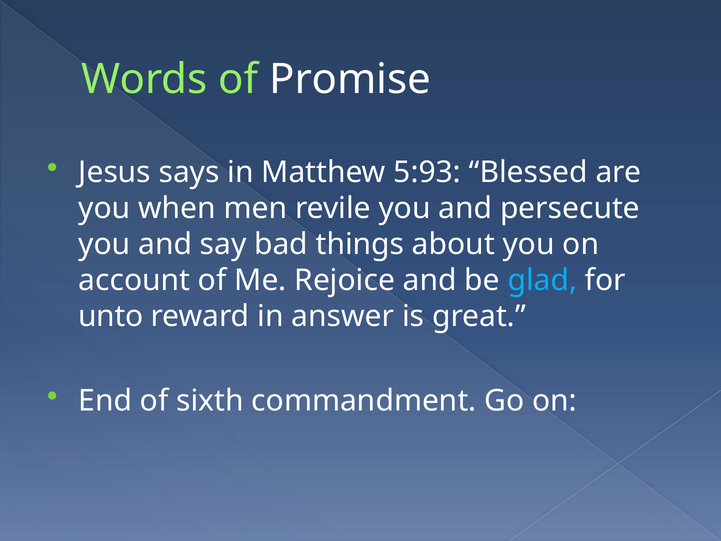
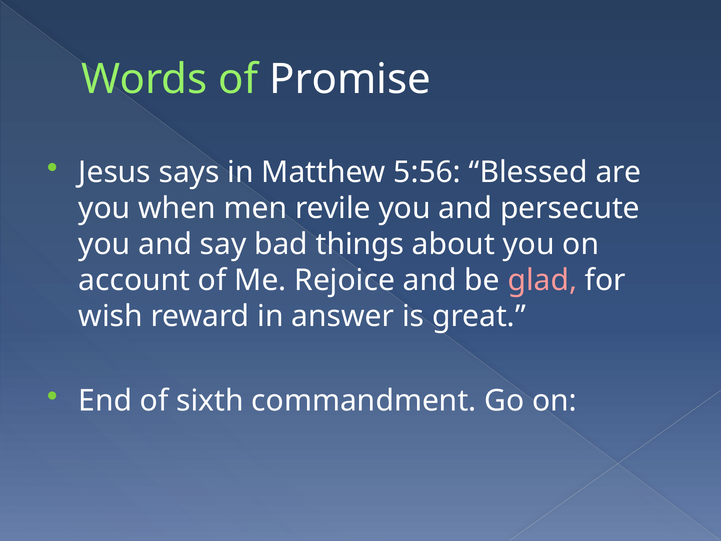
5:93: 5:93 -> 5:56 (427, 172)
glad colour: light blue -> pink (542, 280)
unto: unto -> wish (111, 316)
